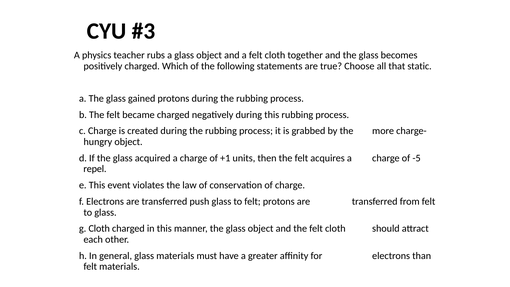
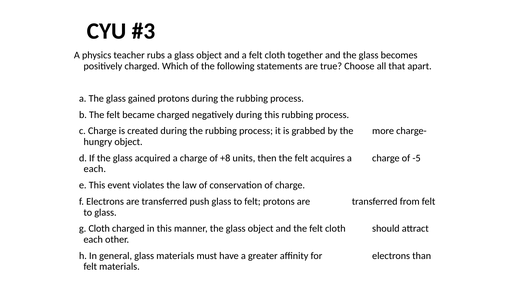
static: static -> apart (420, 66)
+1: +1 -> +8 (225, 158)
repel: repel -> each (95, 169)
